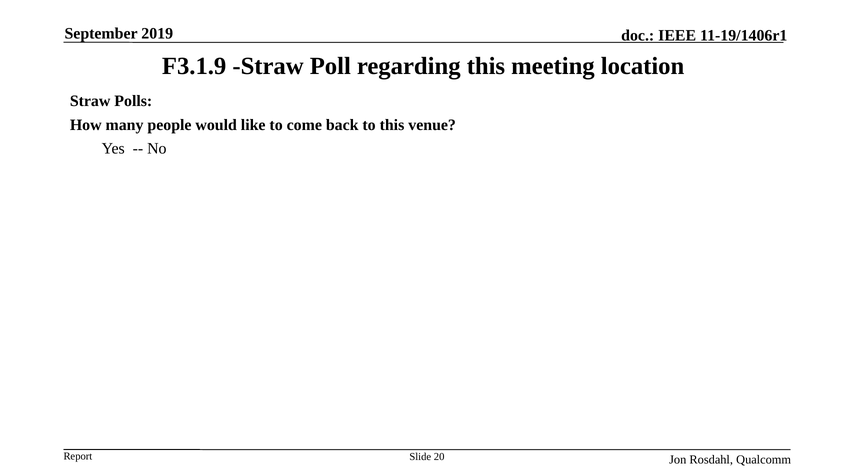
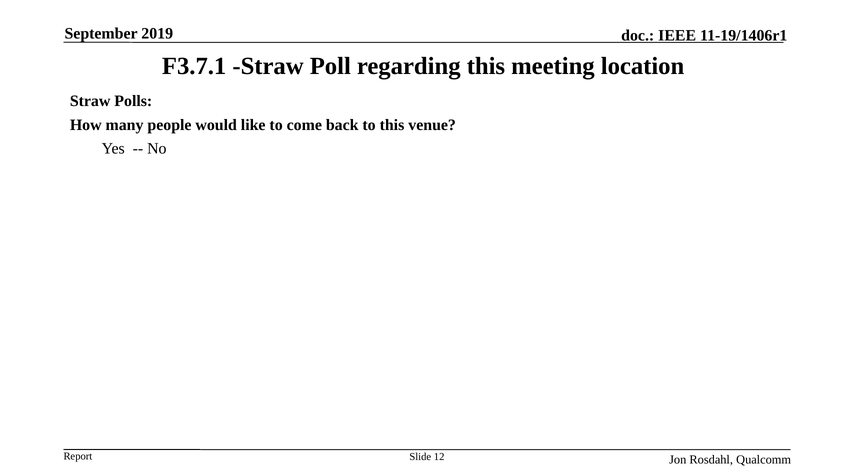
F3.1.9: F3.1.9 -> F3.7.1 (194, 66)
20: 20 -> 12 (439, 457)
